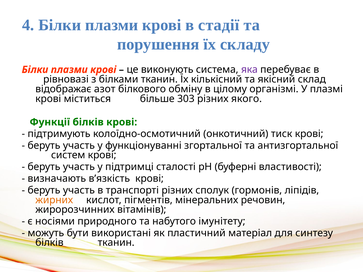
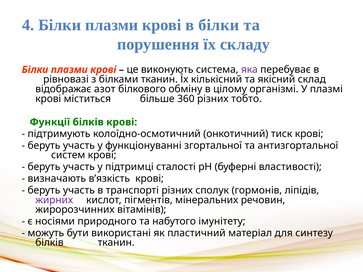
в стадії: стадії -> білки (219, 25)
303: 303 -> 360 (186, 99)
якого: якого -> тобто (247, 99)
жирних colour: orange -> purple (54, 200)
